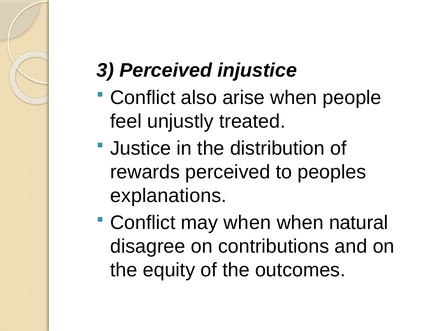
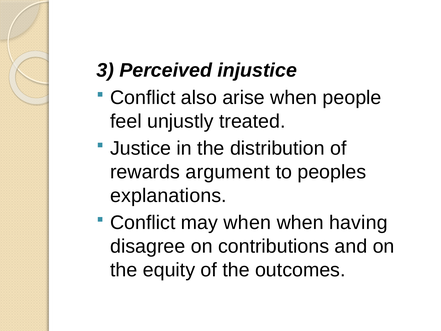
rewards perceived: perceived -> argument (228, 172)
natural: natural -> having (358, 223)
